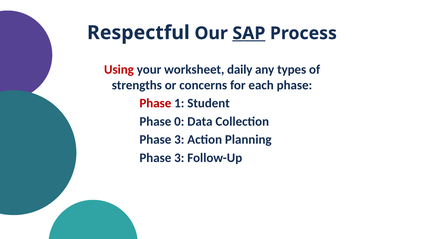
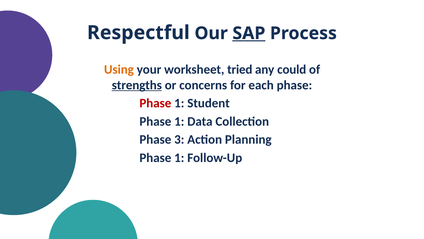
Using colour: red -> orange (119, 69)
daily: daily -> tried (240, 69)
types: types -> could (292, 69)
strengths underline: none -> present (137, 85)
0: 0 -> 1 (179, 121)
3: 3 -> 1 (179, 158)
